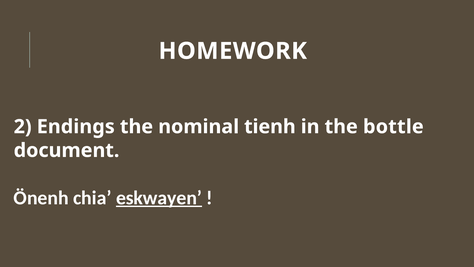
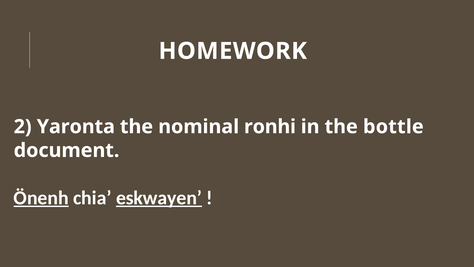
Endings: Endings -> Yaronta (76, 127)
tienh: tienh -> ronhi (270, 127)
Önenh underline: none -> present (41, 198)
